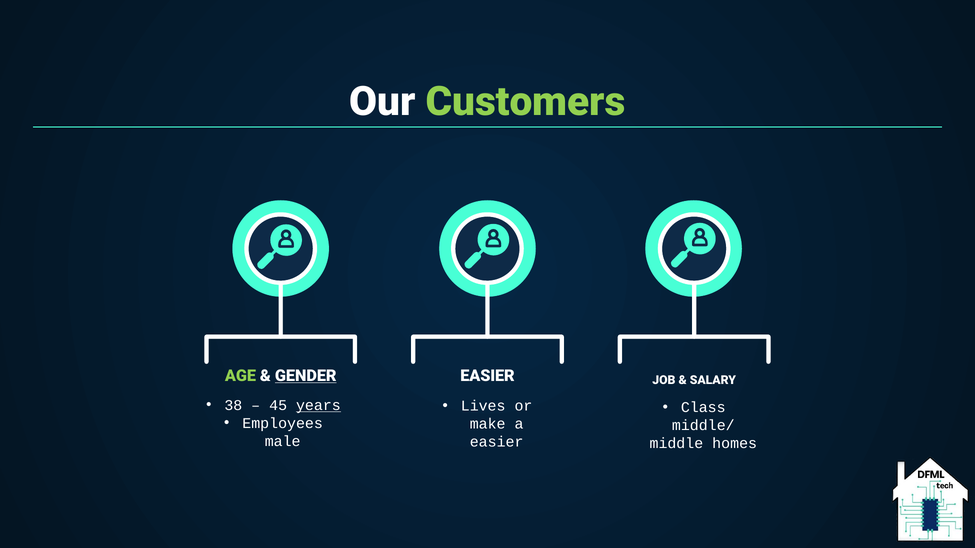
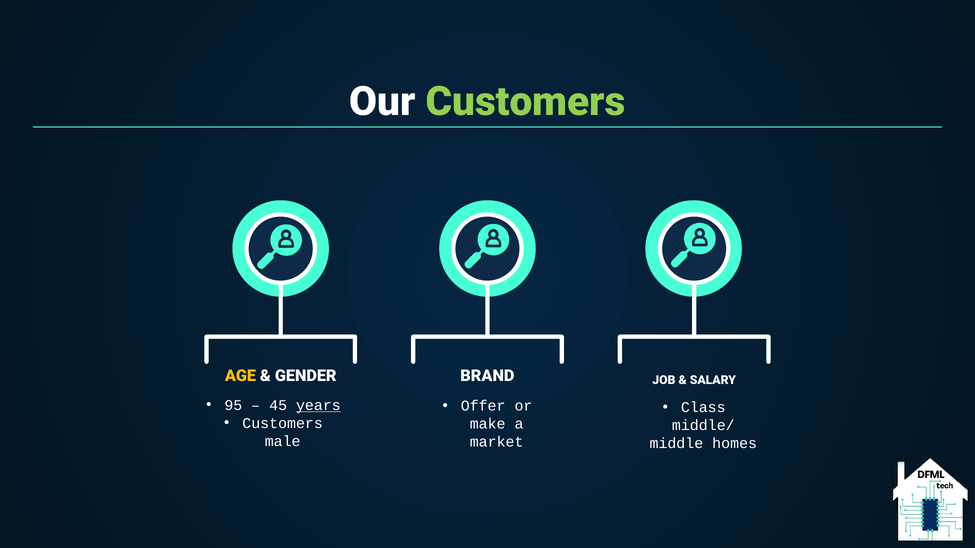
AGE colour: light green -> yellow (240, 376)
GENDER underline: present -> none (306, 376)
EASIER: EASIER -> BRAND (487, 376)
38: 38 -> 95 (233, 406)
Lives: Lives -> Offer (483, 406)
Employees: Employees -> Customers (283, 424)
easier: easier -> market (497, 442)
